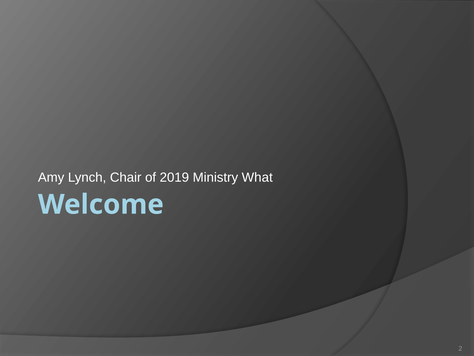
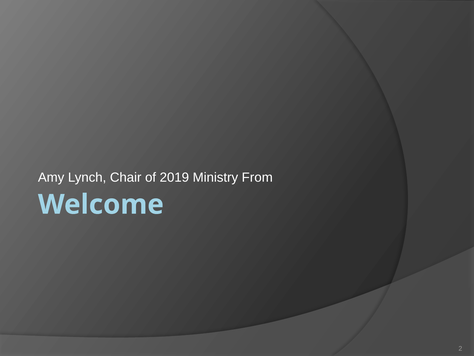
What: What -> From (257, 177)
